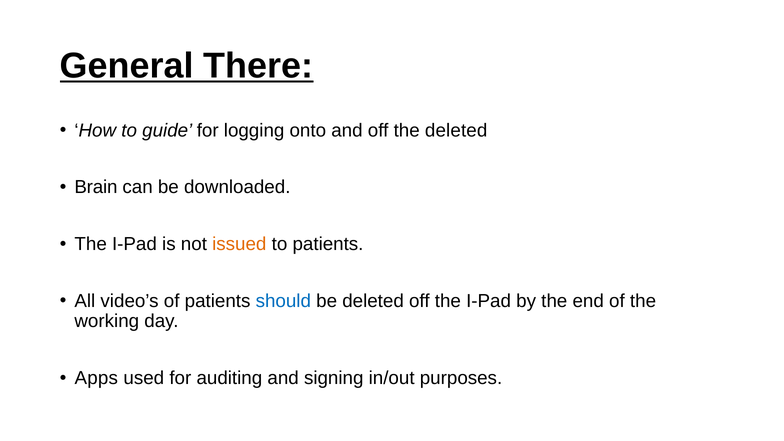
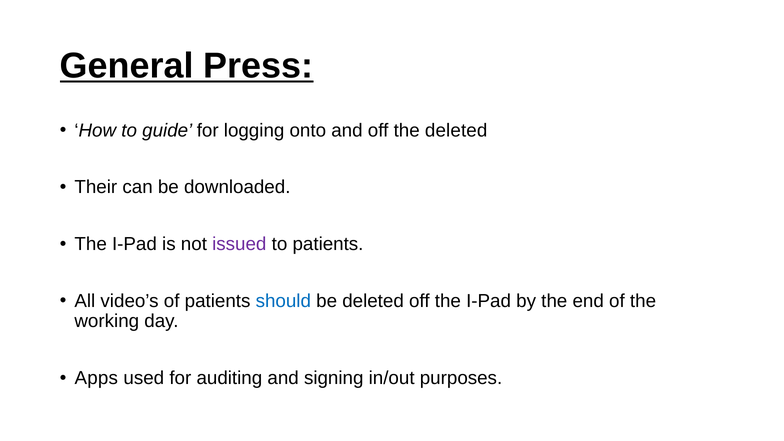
There: There -> Press (258, 66)
Brain: Brain -> Their (96, 187)
issued colour: orange -> purple (239, 244)
